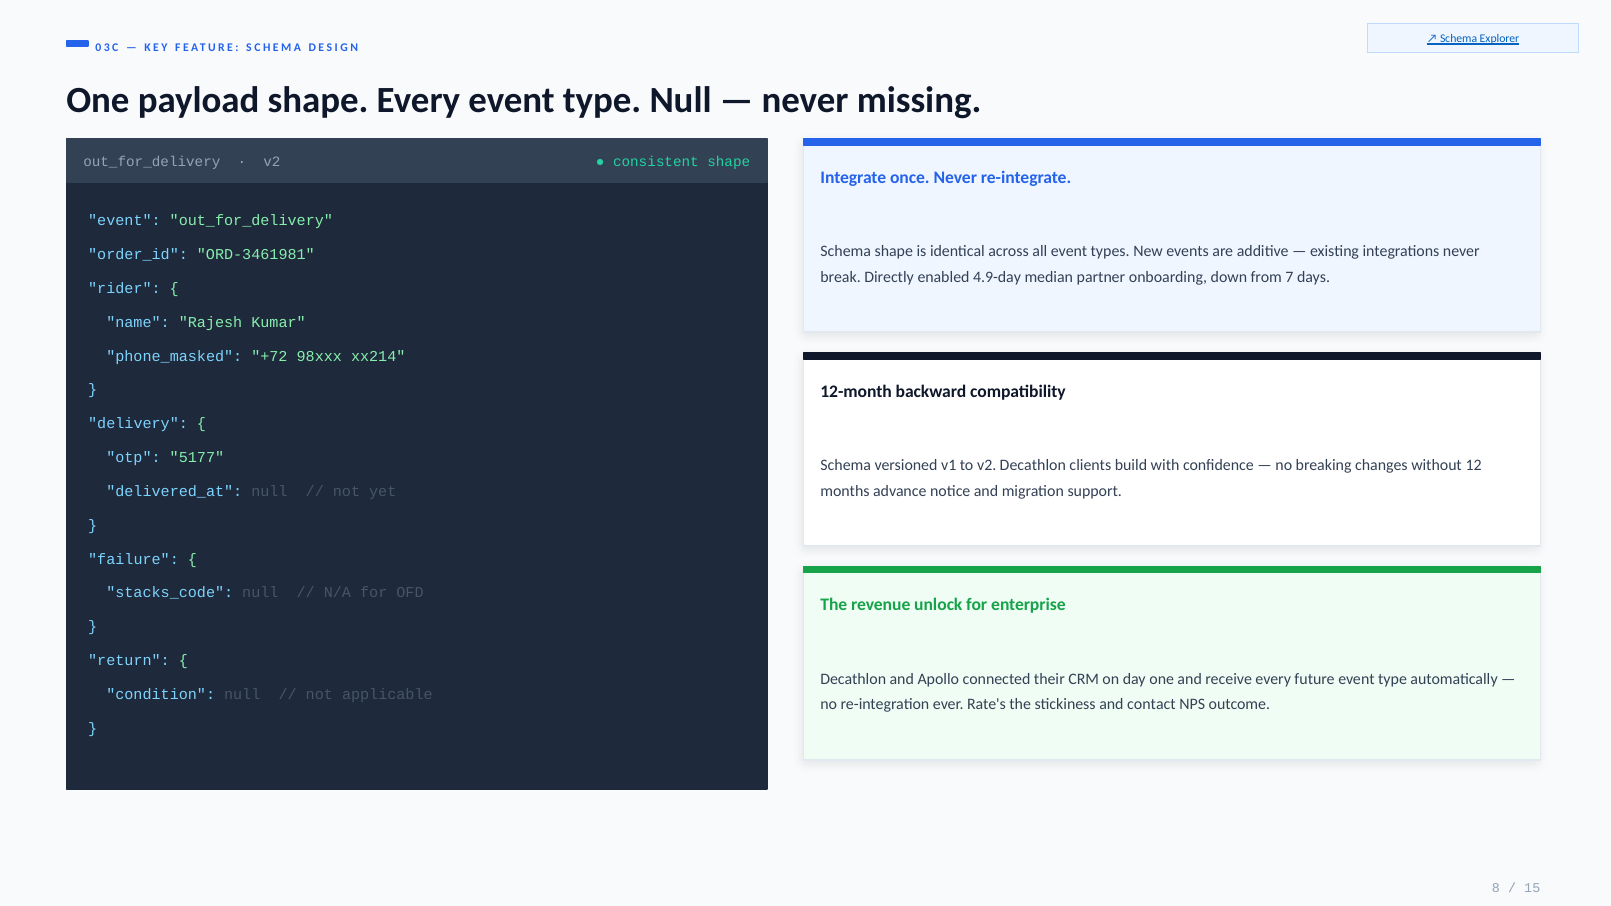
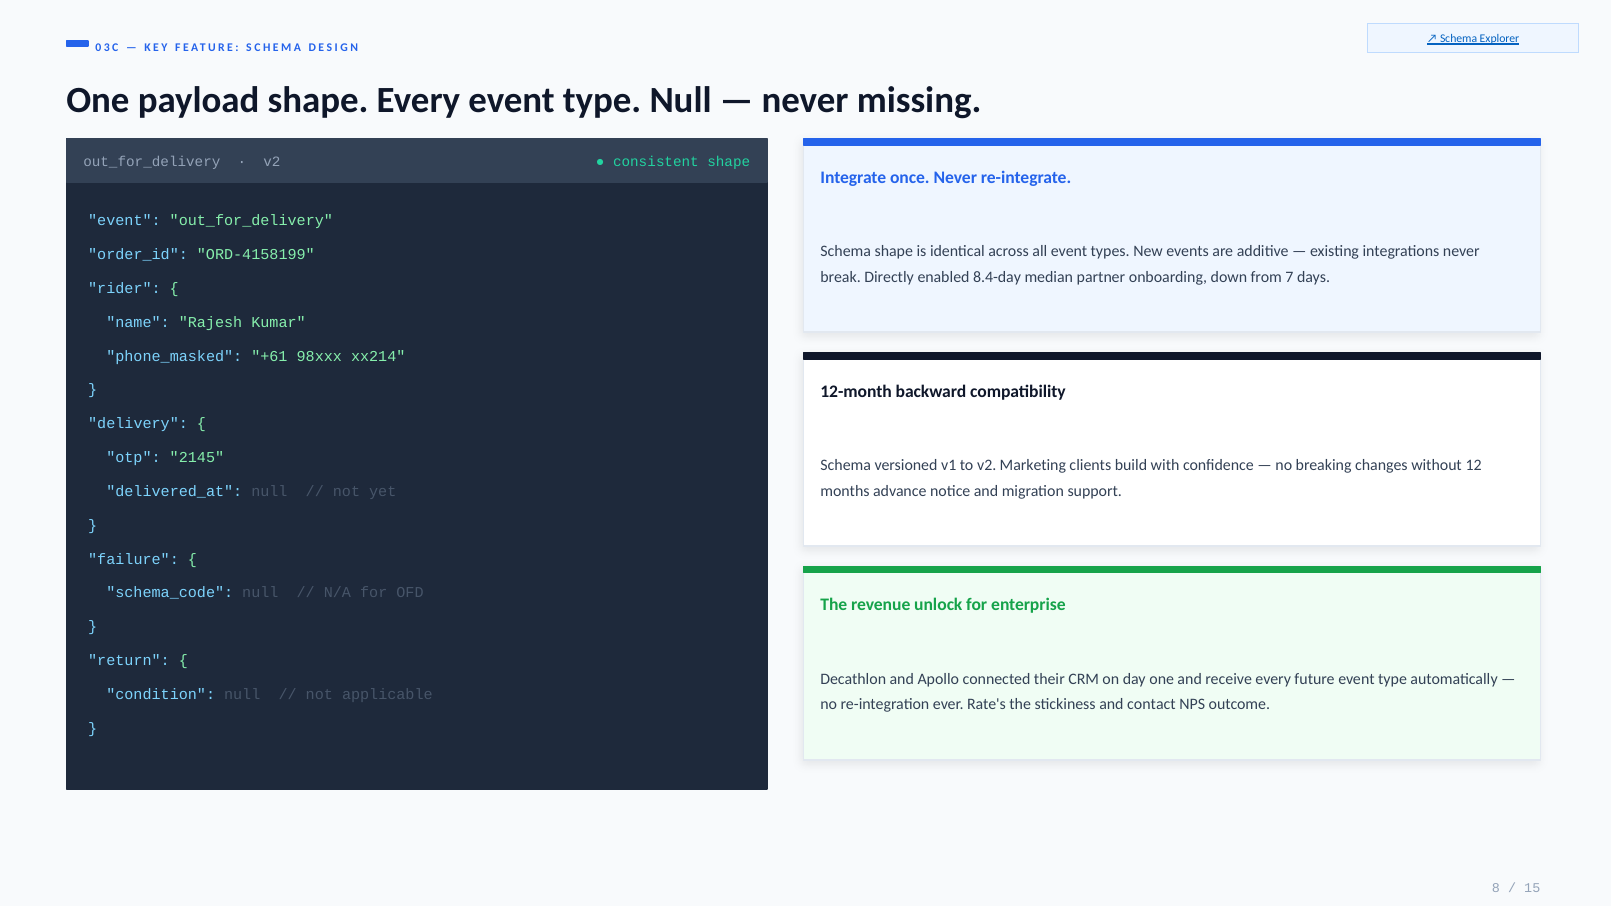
ORD-3461981: ORD-3461981 -> ORD-4158199 (256, 255)
4.9-day: 4.9-day -> 8.4-day (997, 277)
+72: +72 -> +61 (269, 356)
5177: 5177 -> 2145 (197, 458)
v2 Decathlon: Decathlon -> Marketing (1033, 465)
stacks_code: stacks_code -> schema_code (170, 593)
